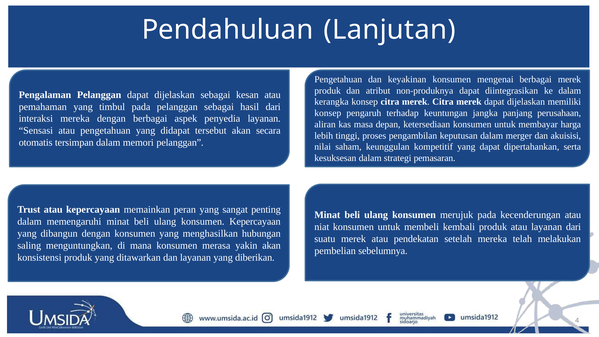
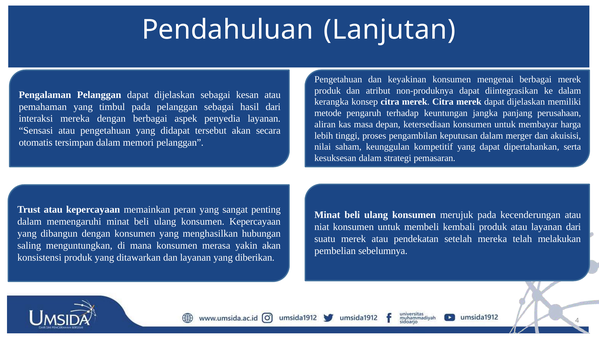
konsep: konsep -> metode (328, 113)
